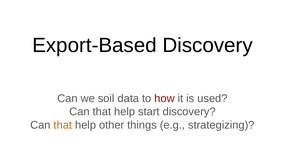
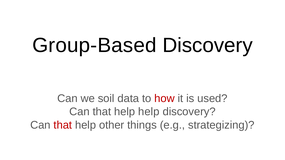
Export-Based: Export-Based -> Group-Based (94, 45)
help start: start -> help (149, 112)
that colour: orange -> red (63, 125)
